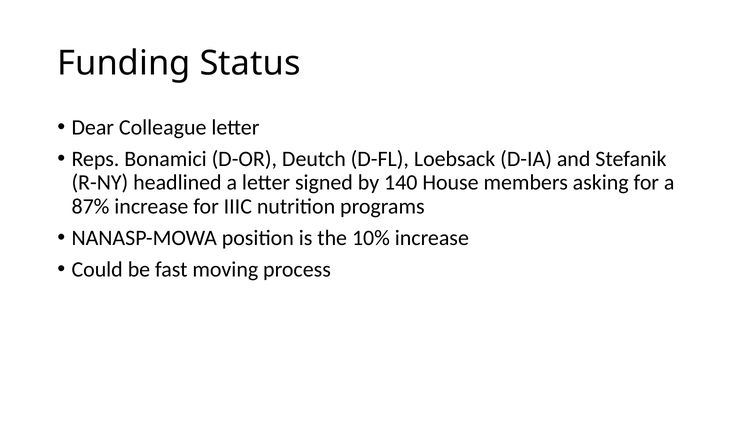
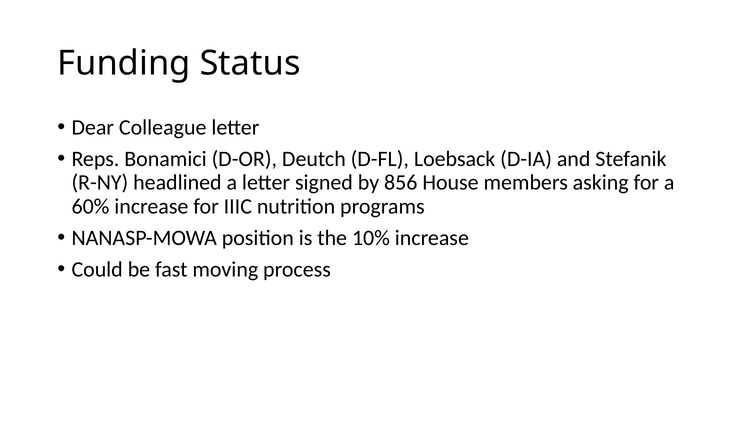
140: 140 -> 856 (401, 182)
87%: 87% -> 60% (90, 206)
